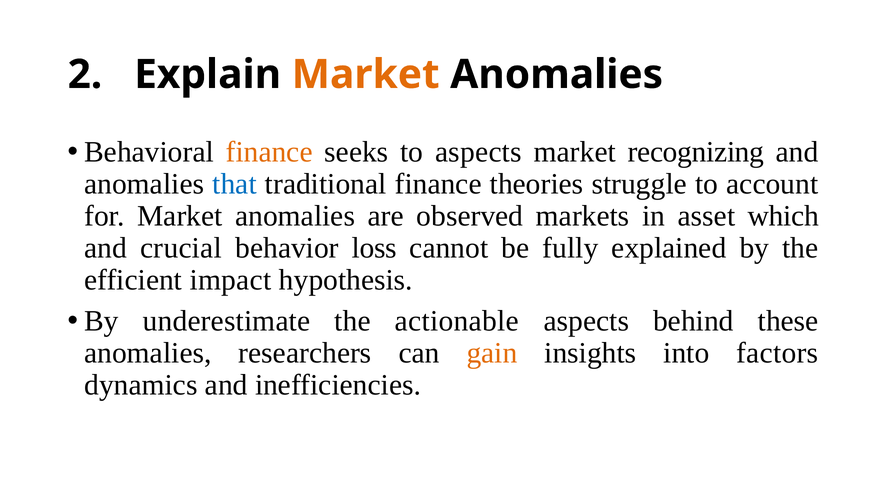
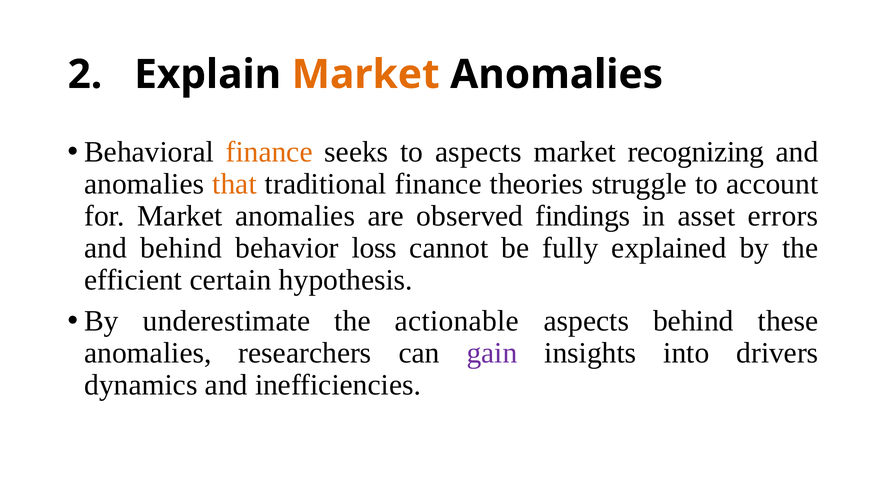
that colour: blue -> orange (235, 184)
markets: markets -> findings (583, 216)
which: which -> errors (783, 216)
and crucial: crucial -> behind (181, 248)
impact: impact -> certain (230, 280)
gain colour: orange -> purple (492, 353)
factors: factors -> drivers (777, 353)
